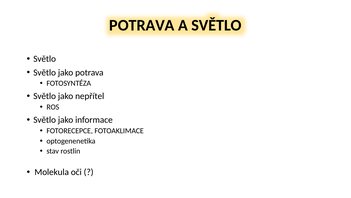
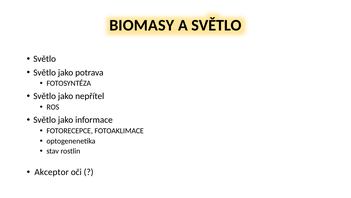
POTRAVA: POTRAVA -> BIOMASY (142, 25)
Molekula: Molekula -> Akceptor (52, 172)
